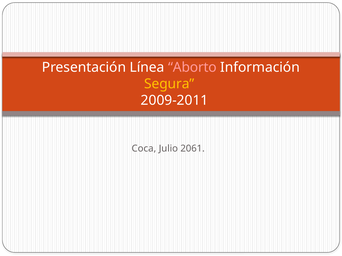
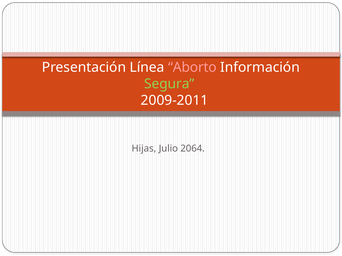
Segura colour: yellow -> light green (169, 84)
Coca: Coca -> Hijas (144, 149)
2061: 2061 -> 2064 (193, 149)
